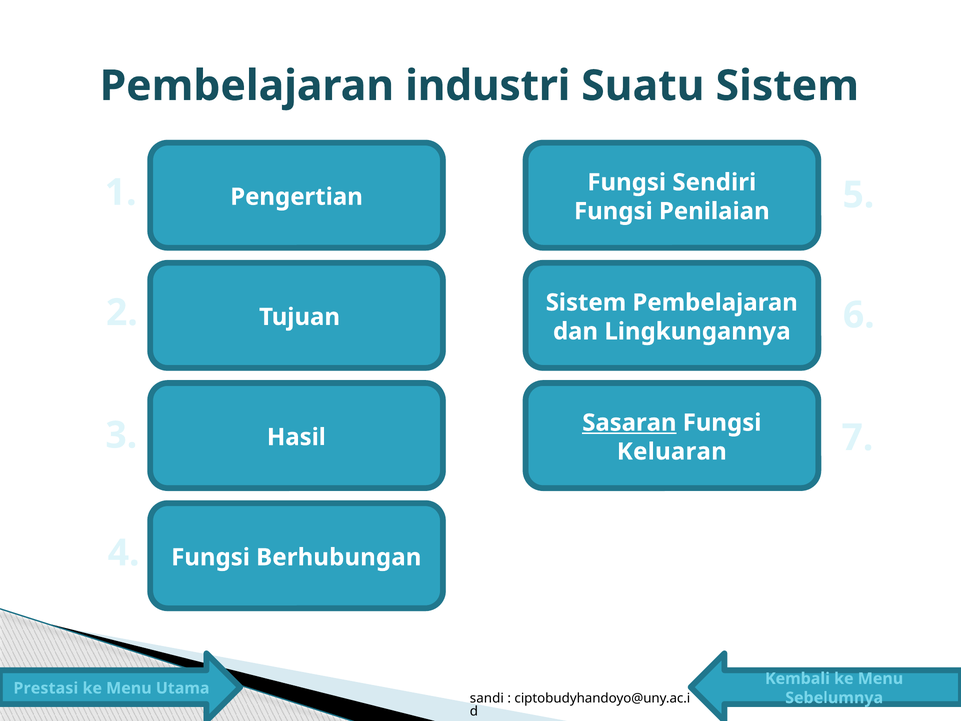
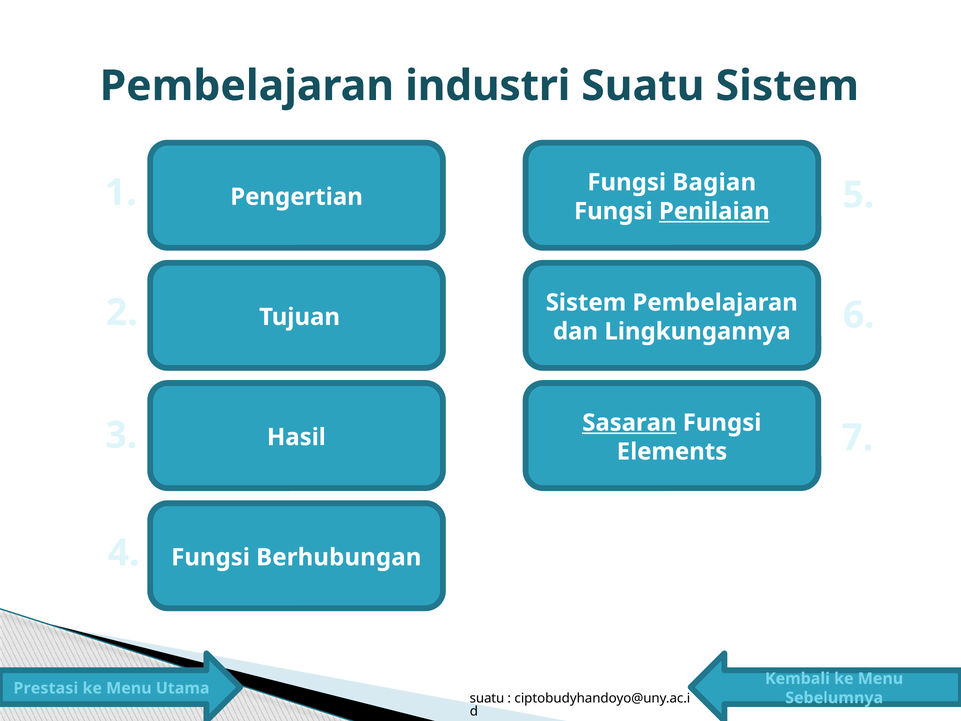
Sendiri: Sendiri -> Bagian (714, 182)
Penilaian underline: none -> present (714, 211)
Keluaran: Keluaran -> Elements (672, 451)
sandi: sandi -> suatu (487, 698)
